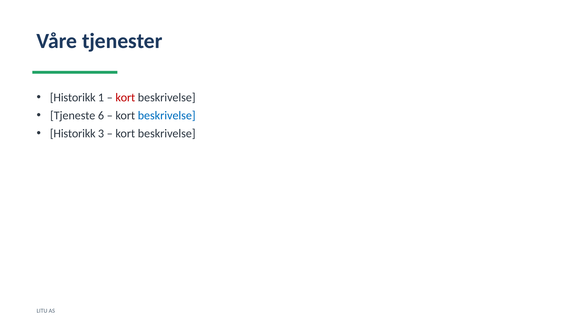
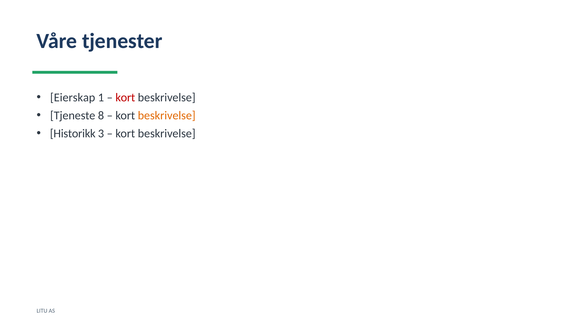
Historikk: Historikk -> Eierskap (73, 98)
6: 6 -> 8 (101, 116)
beskrivelse colour: blue -> orange (167, 116)
